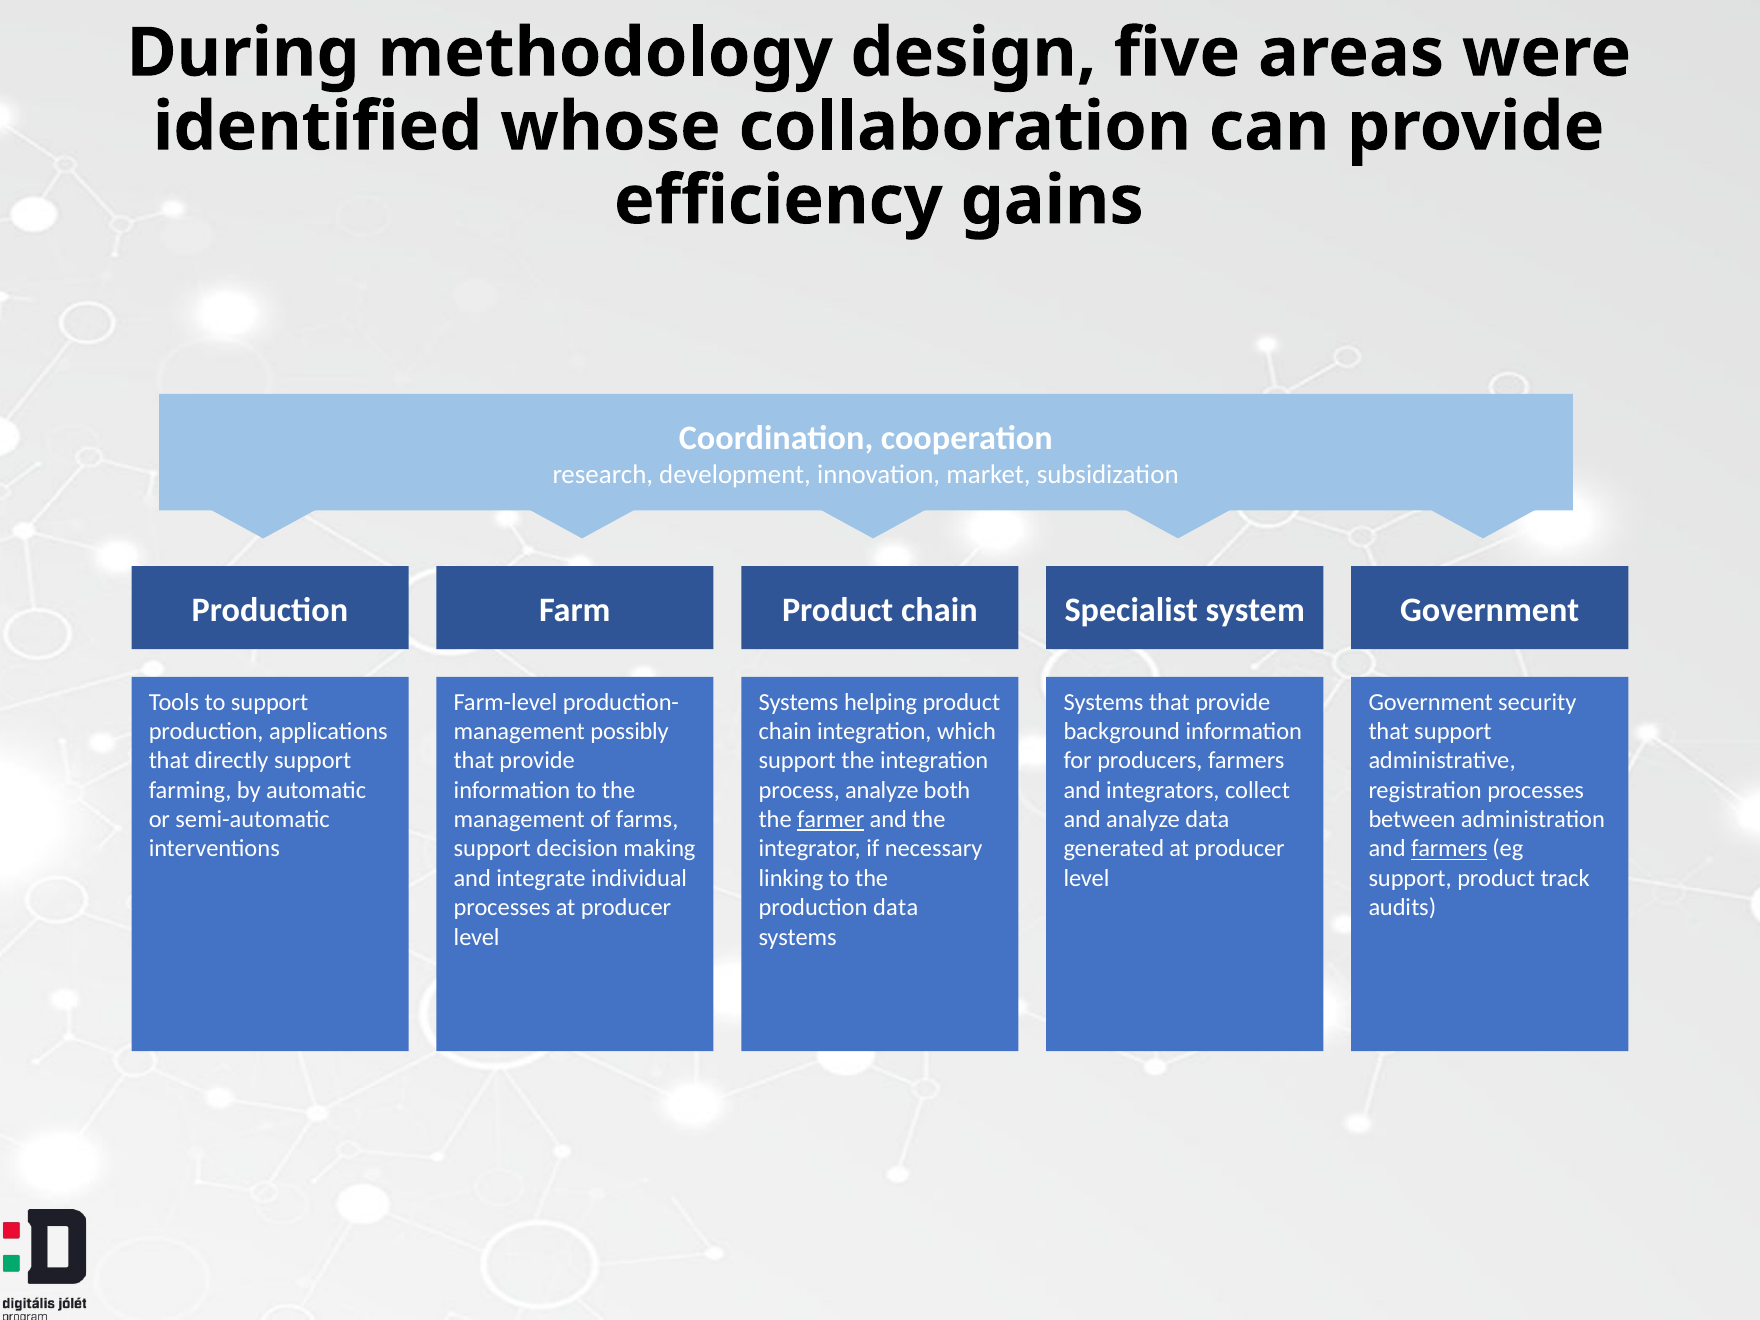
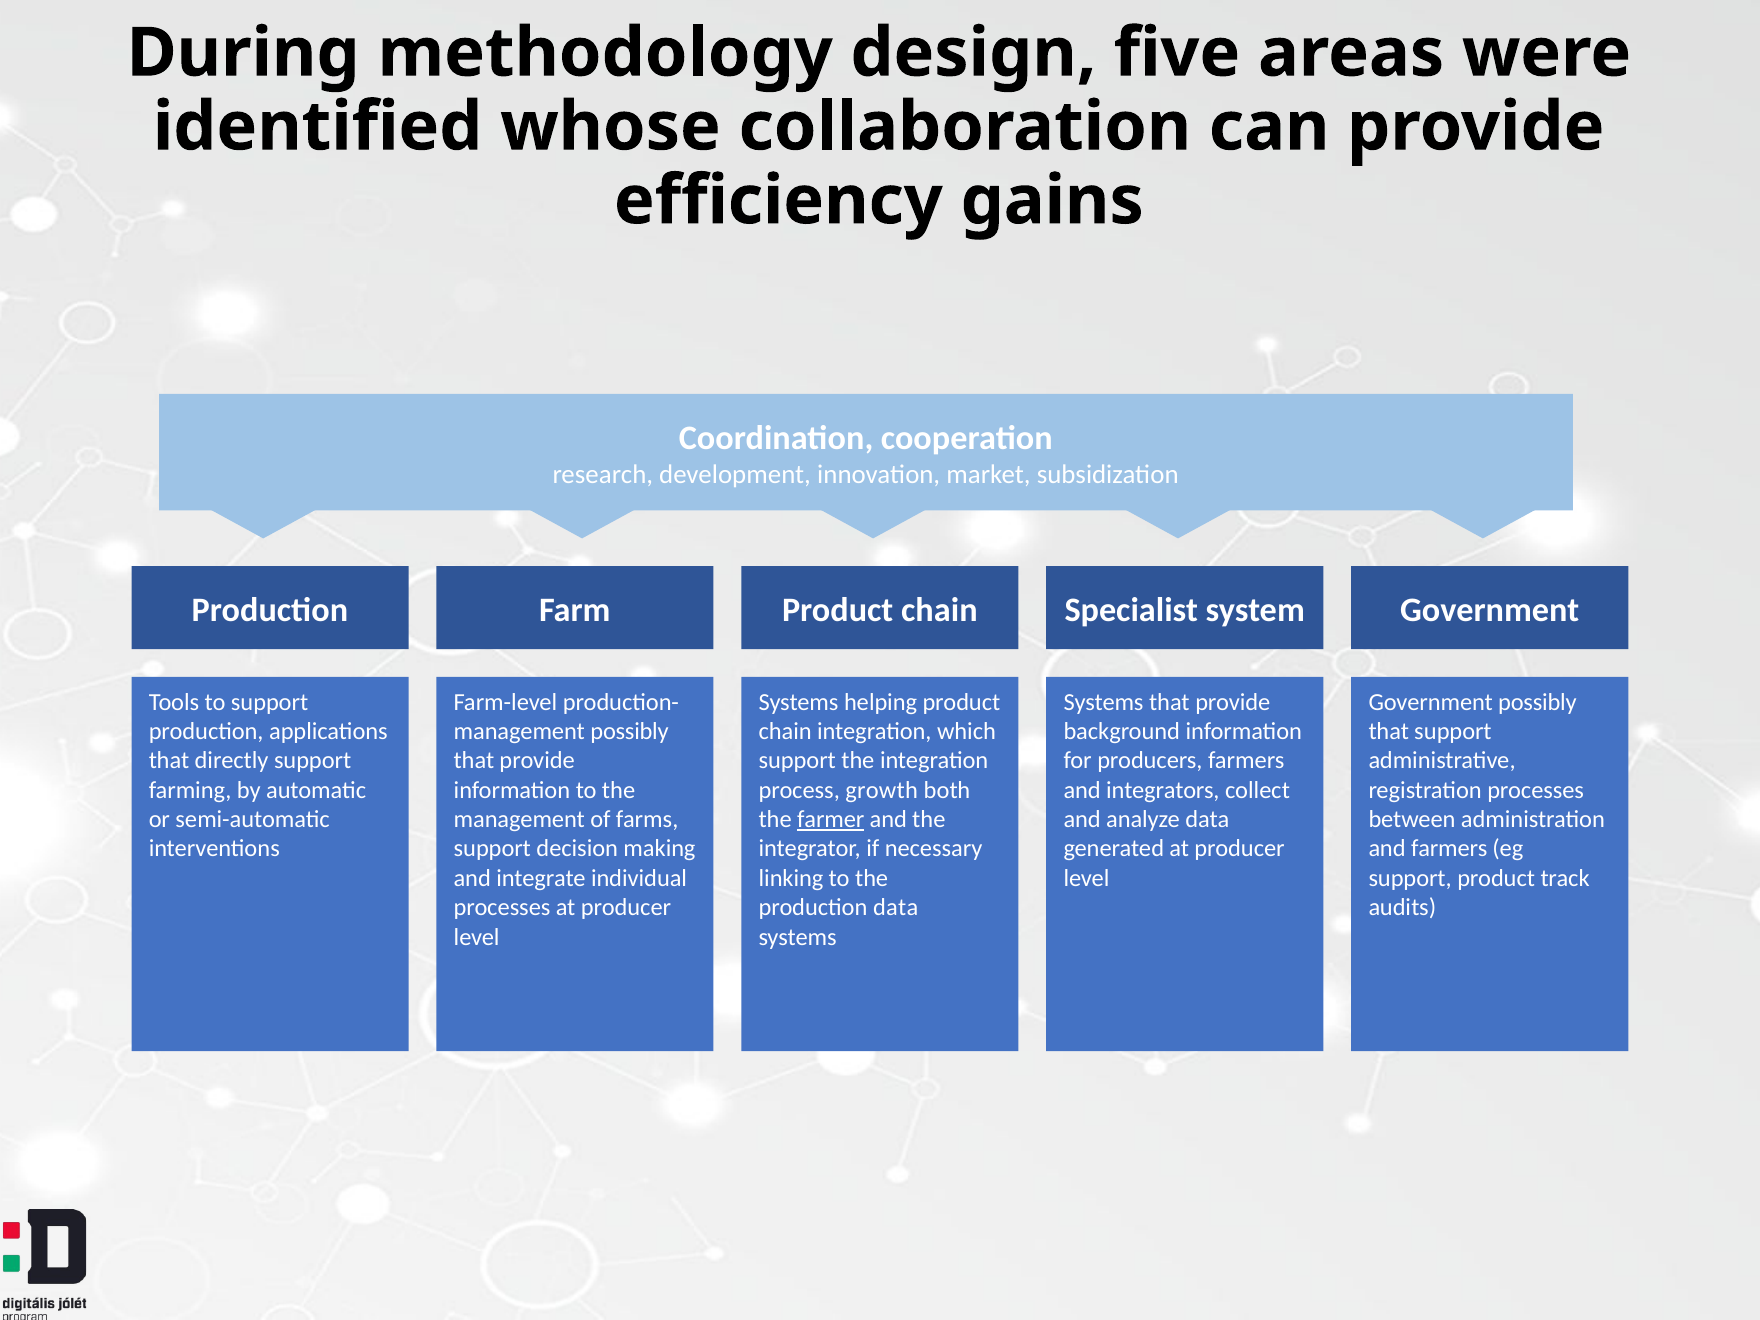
Government security: security -> possibly (1537, 702)
process analyze: analyze -> growth (882, 790)
farmers underline: present -> none (1449, 849)
